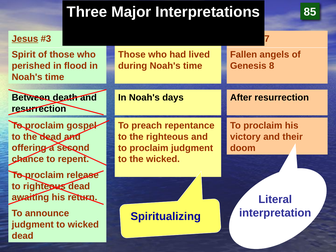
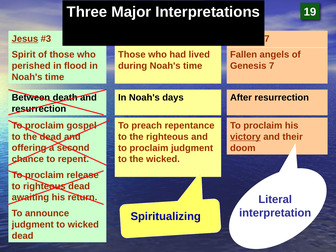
85: 85 -> 19 (310, 12)
8: 8 -> 7 (272, 66)
victory underline: none -> present (245, 137)
